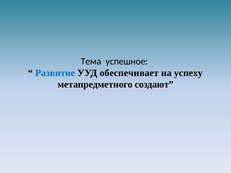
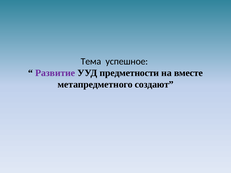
Развитие colour: blue -> purple (55, 73)
обеспечивает: обеспечивает -> предметности (129, 73)
успеху: успеху -> вместе (188, 73)
